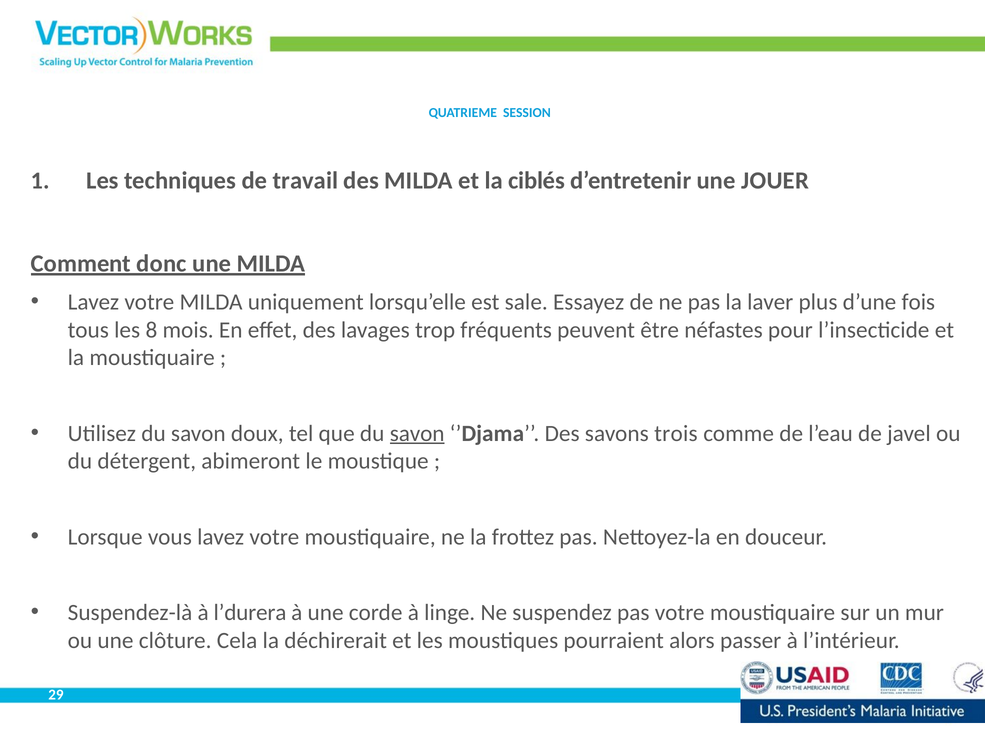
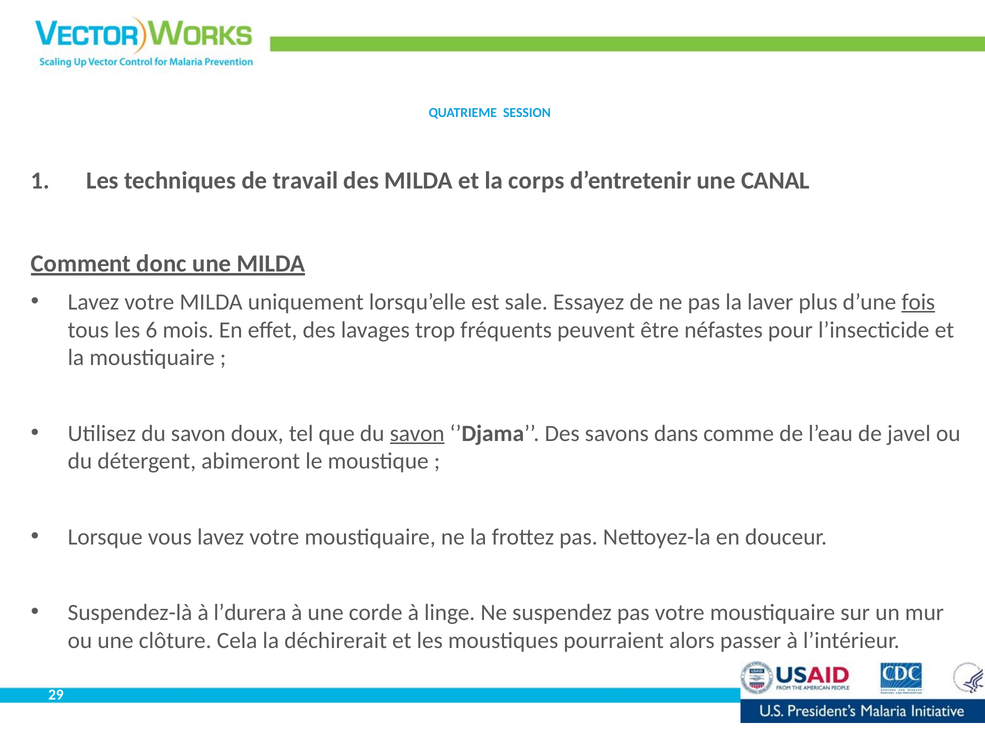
ciblés: ciblés -> corps (536, 180)
JOUER: JOUER -> CANAL (775, 180)
fois underline: none -> present (918, 302)
8: 8 -> 6 (151, 330)
trois: trois -> dans (676, 433)
